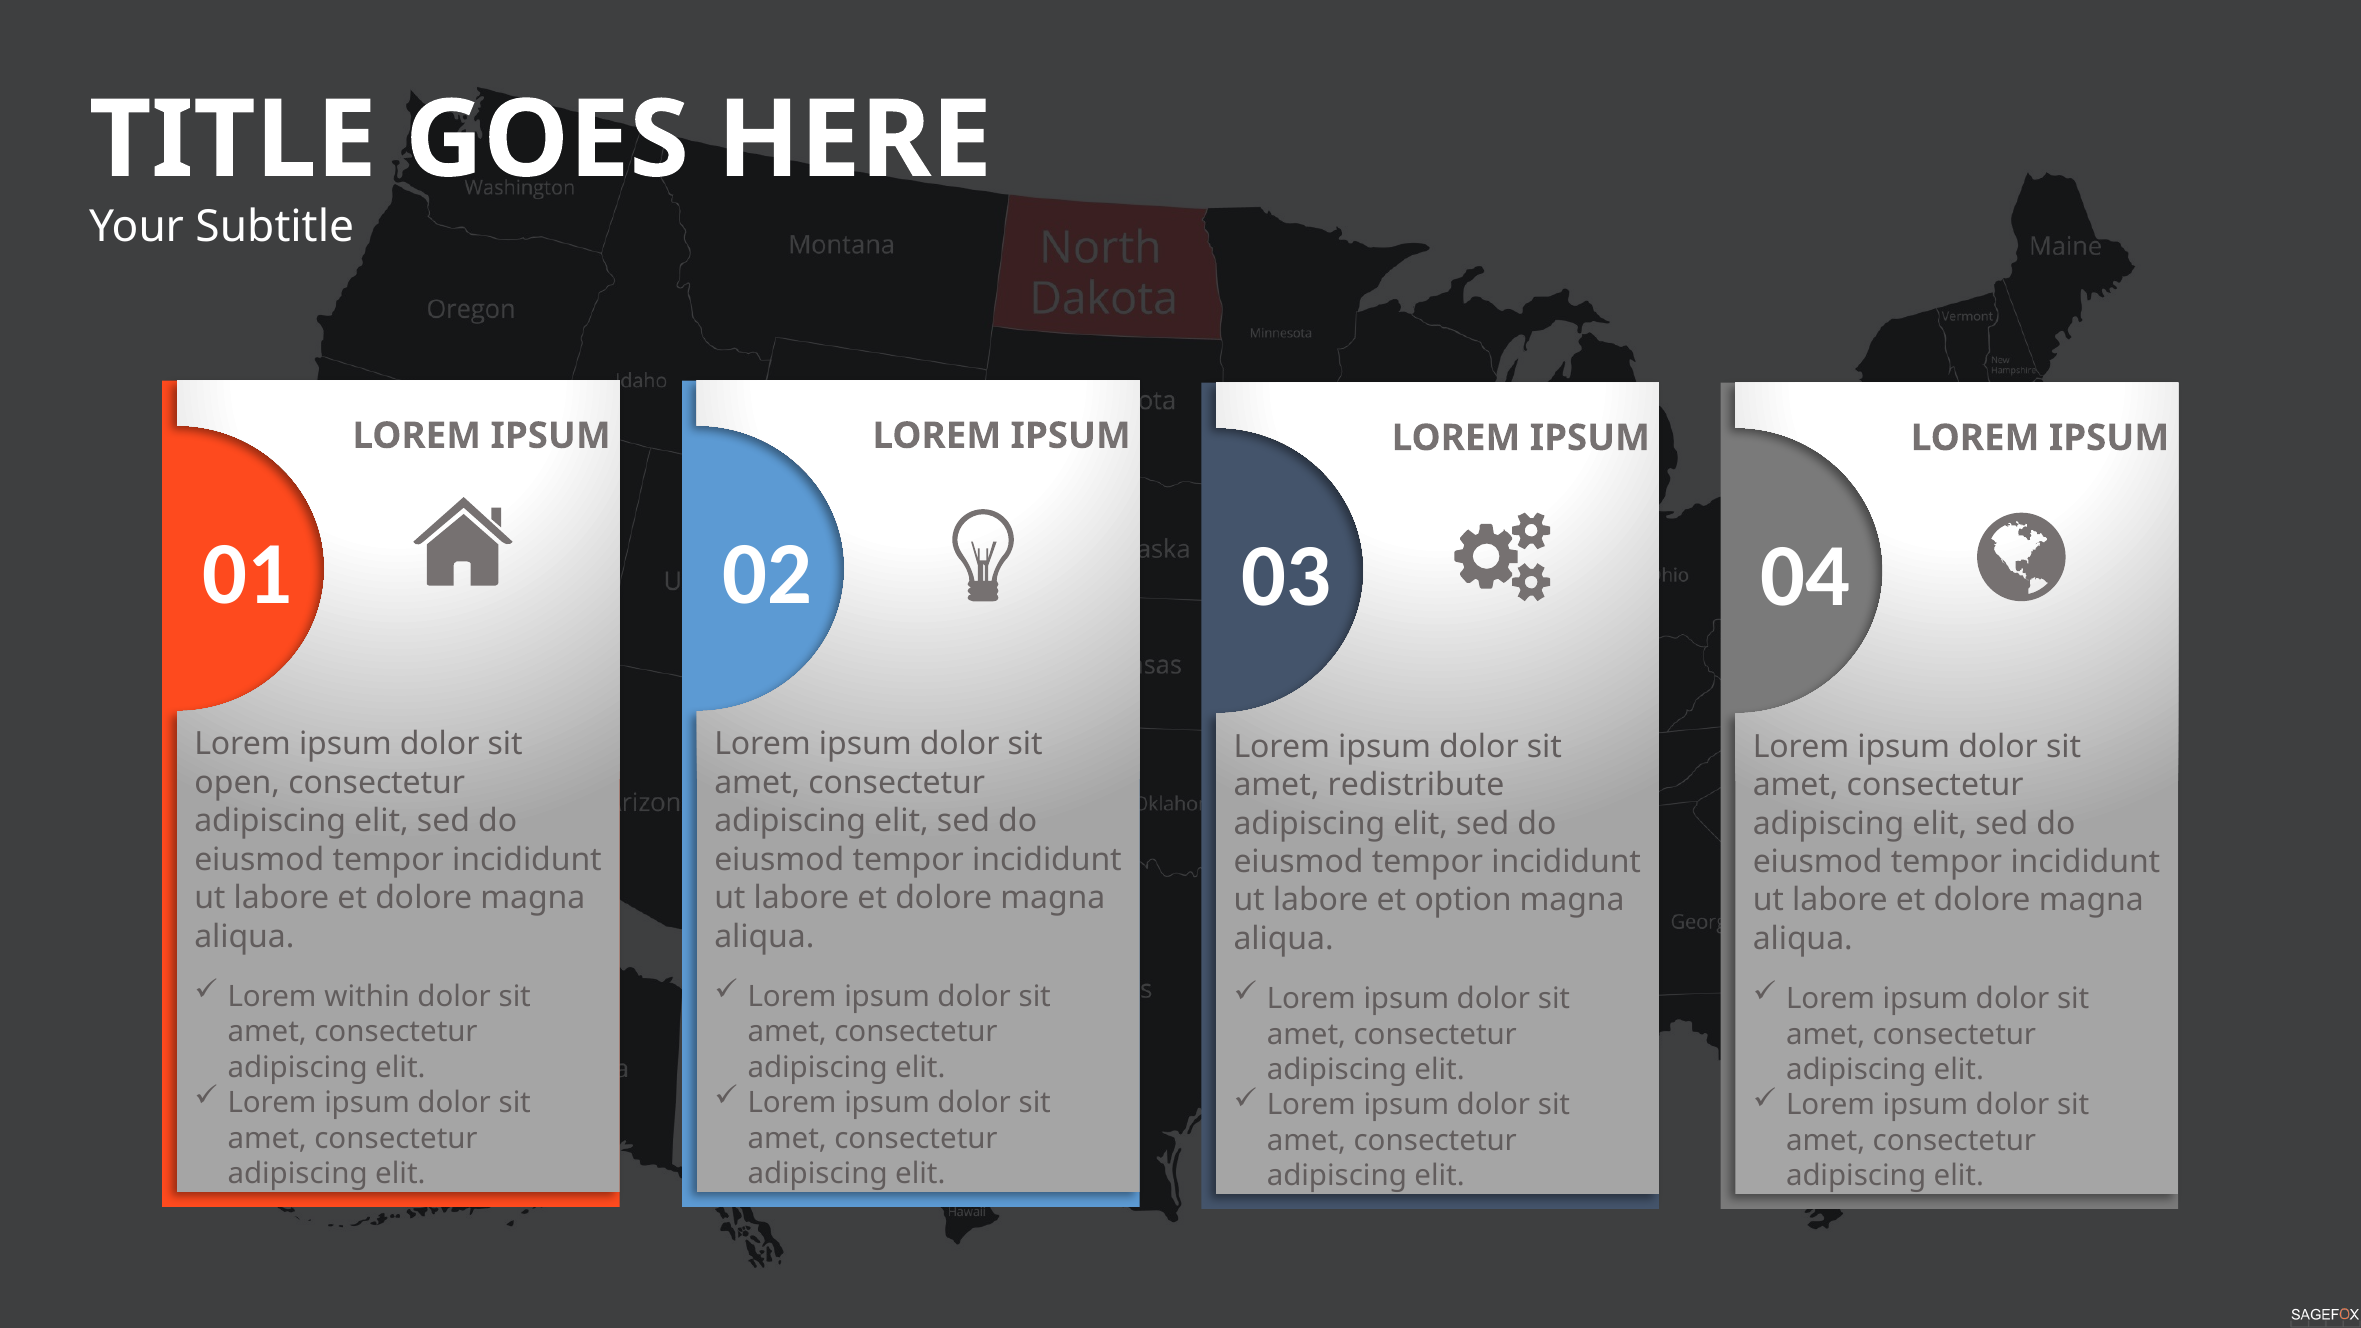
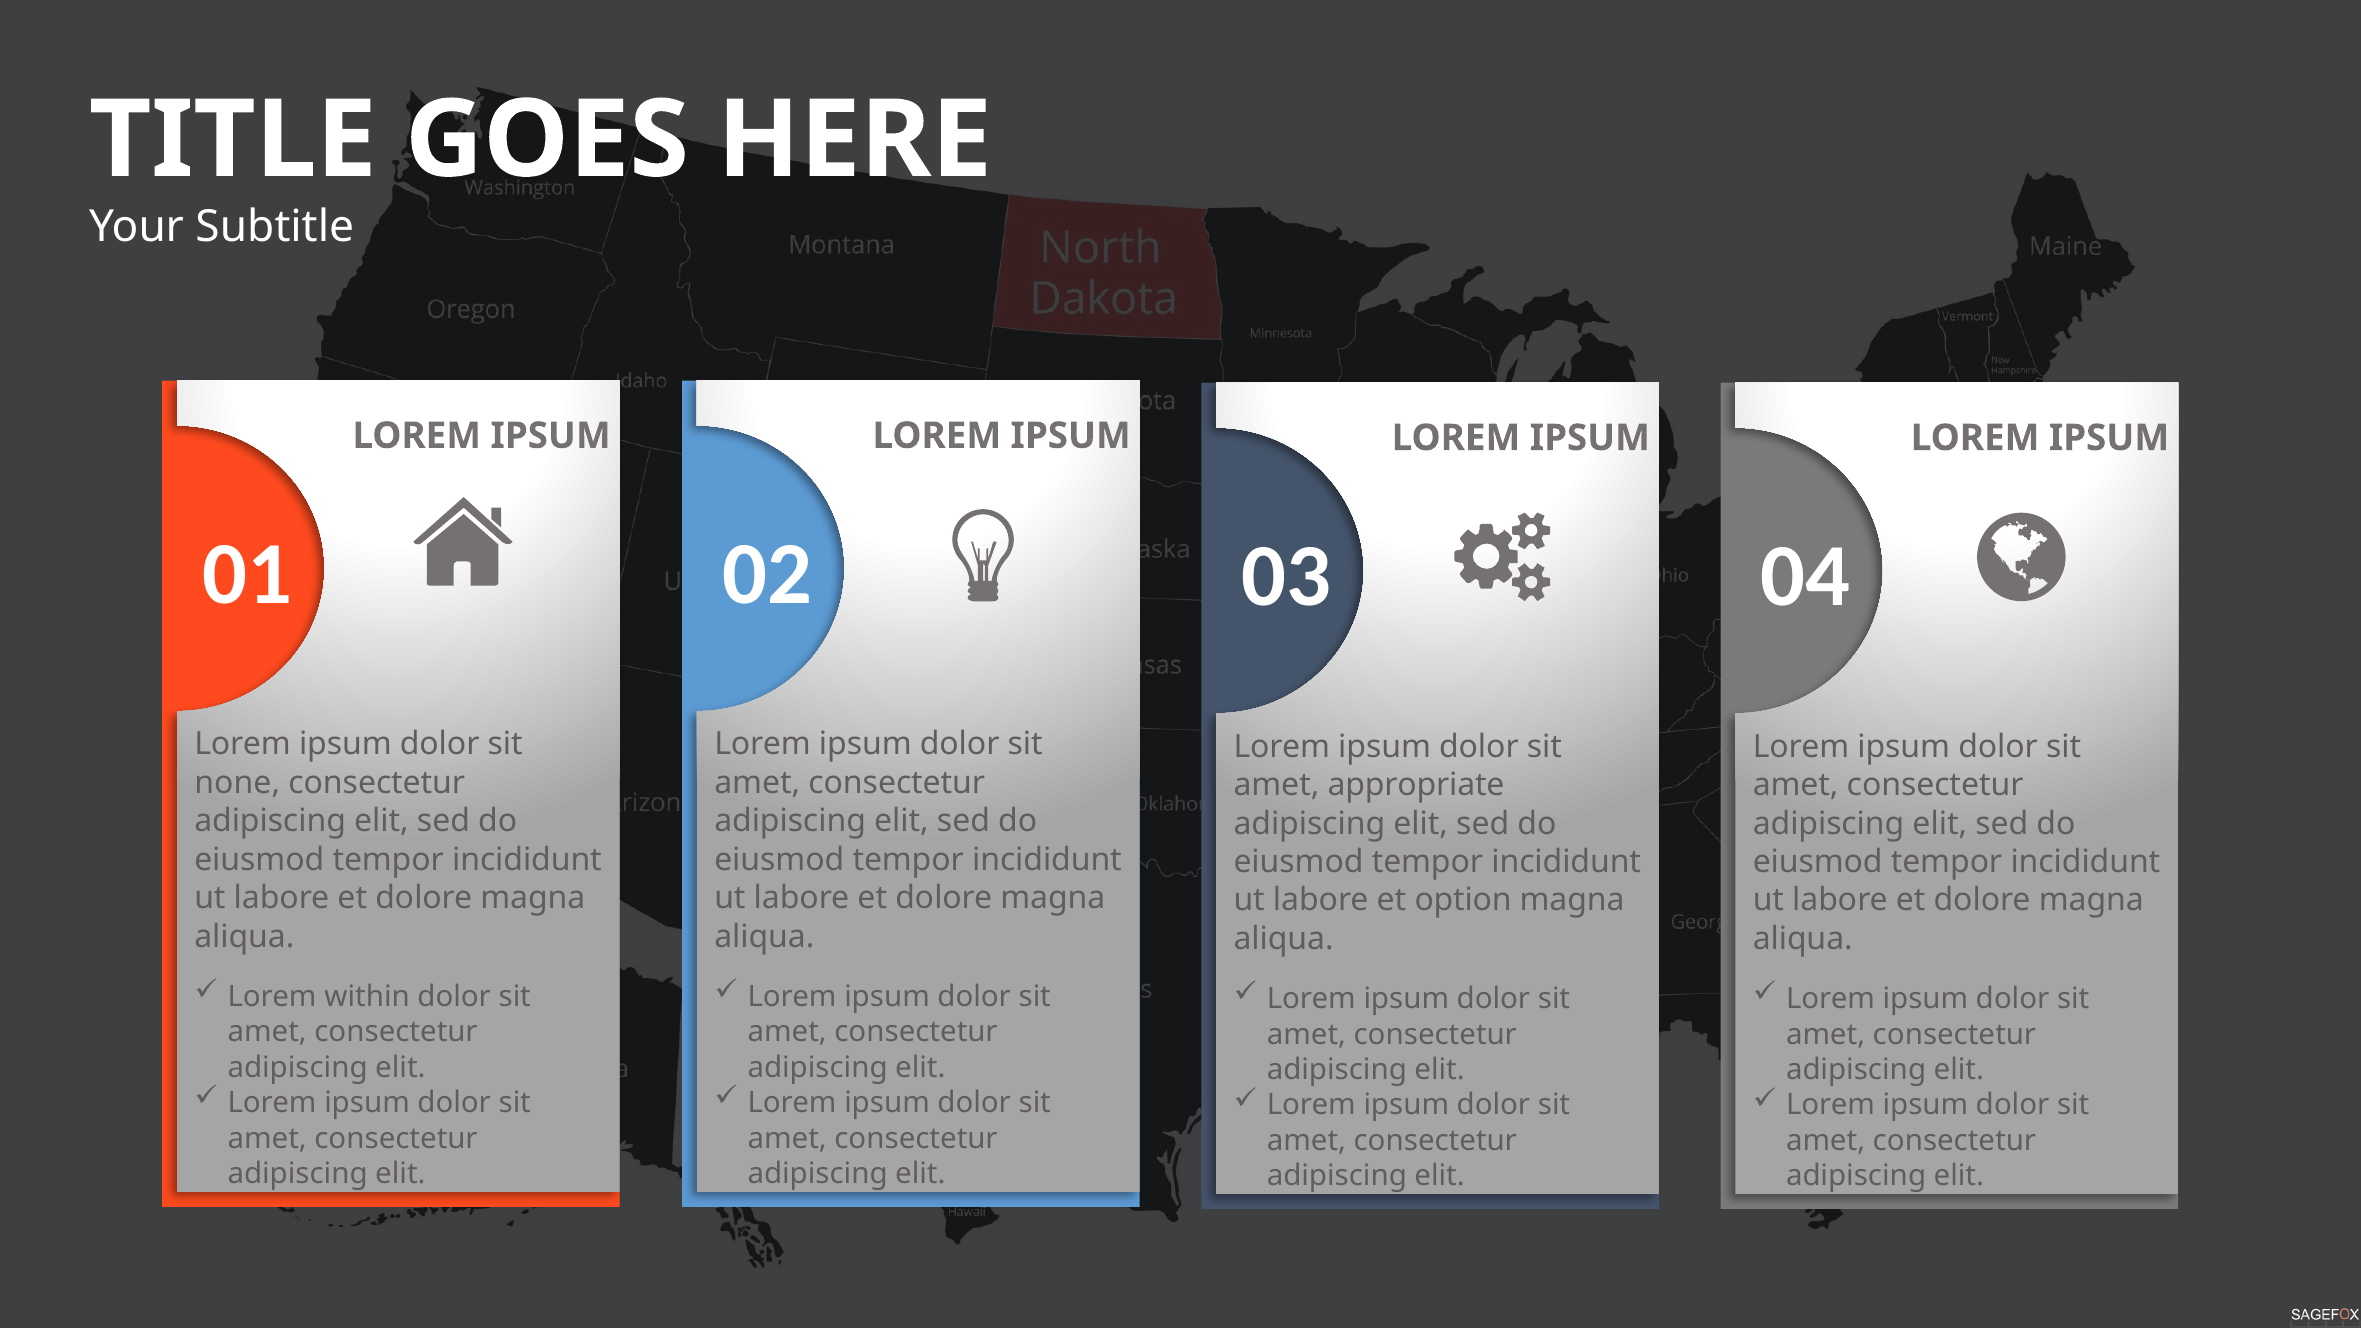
open: open -> none (237, 783)
redistribute: redistribute -> appropriate (1416, 785)
